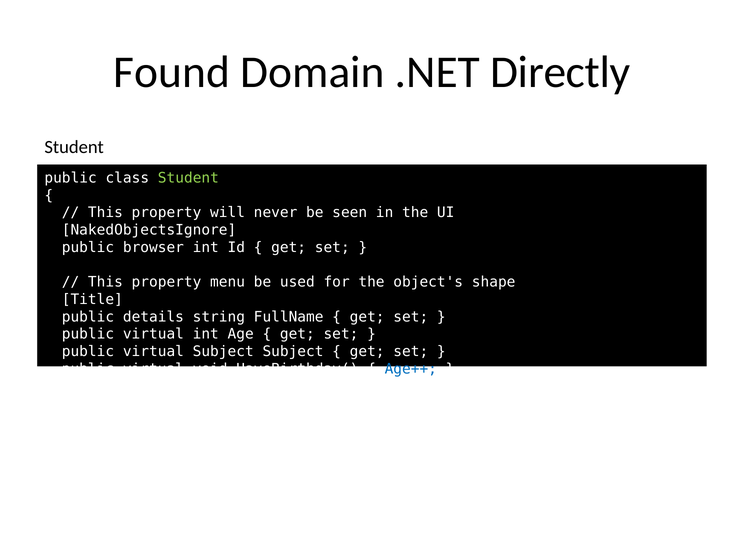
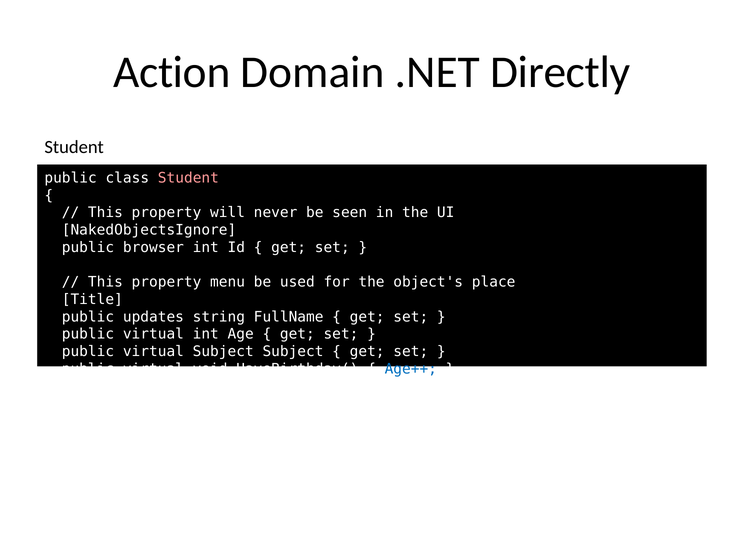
Found: Found -> Action (172, 72)
Student colour: light green -> pink (188, 178)
shape: shape -> place (494, 282)
details: details -> updates (153, 317)
